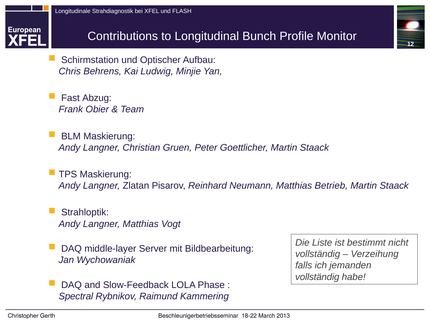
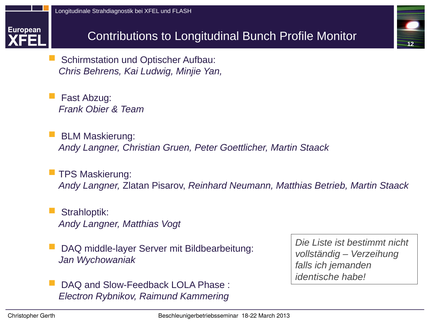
vollständig: vollständig -> identische (317, 277)
Spectral: Spectral -> Electron (76, 297)
